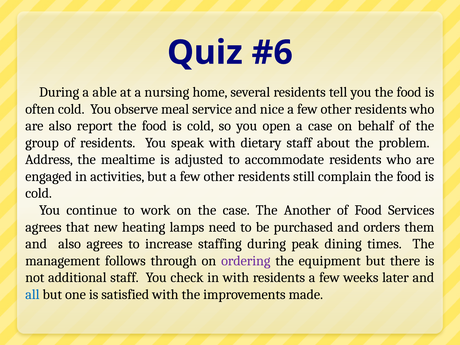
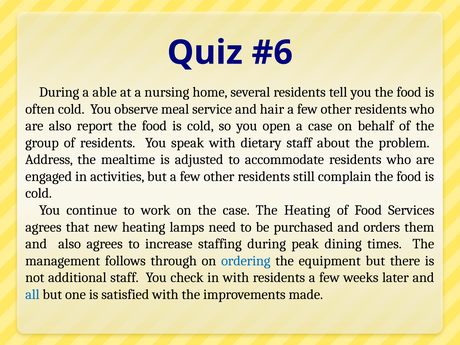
nice: nice -> hair (272, 109)
The Another: Another -> Heating (307, 210)
ordering colour: purple -> blue (246, 261)
